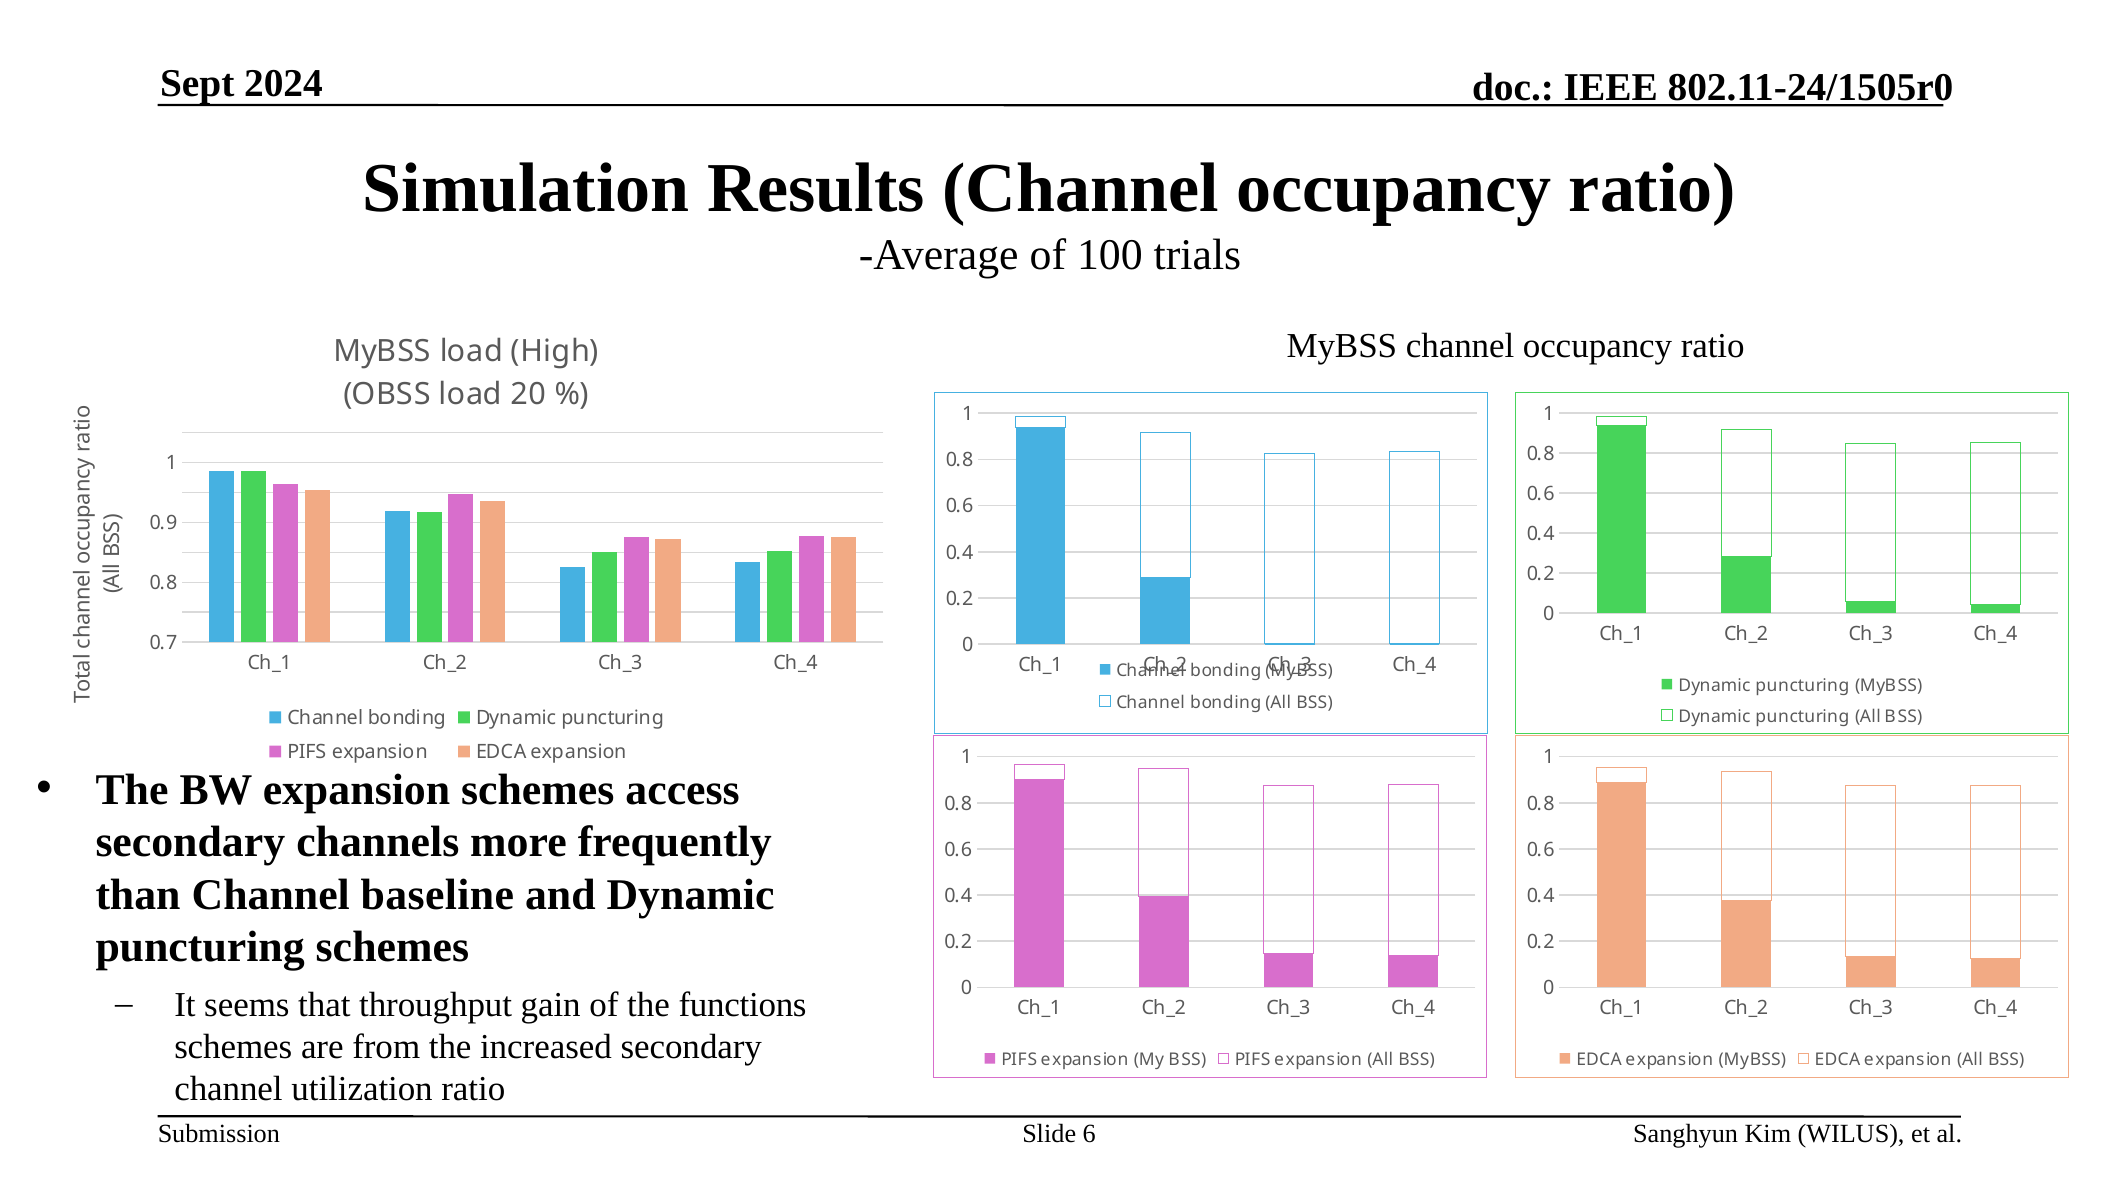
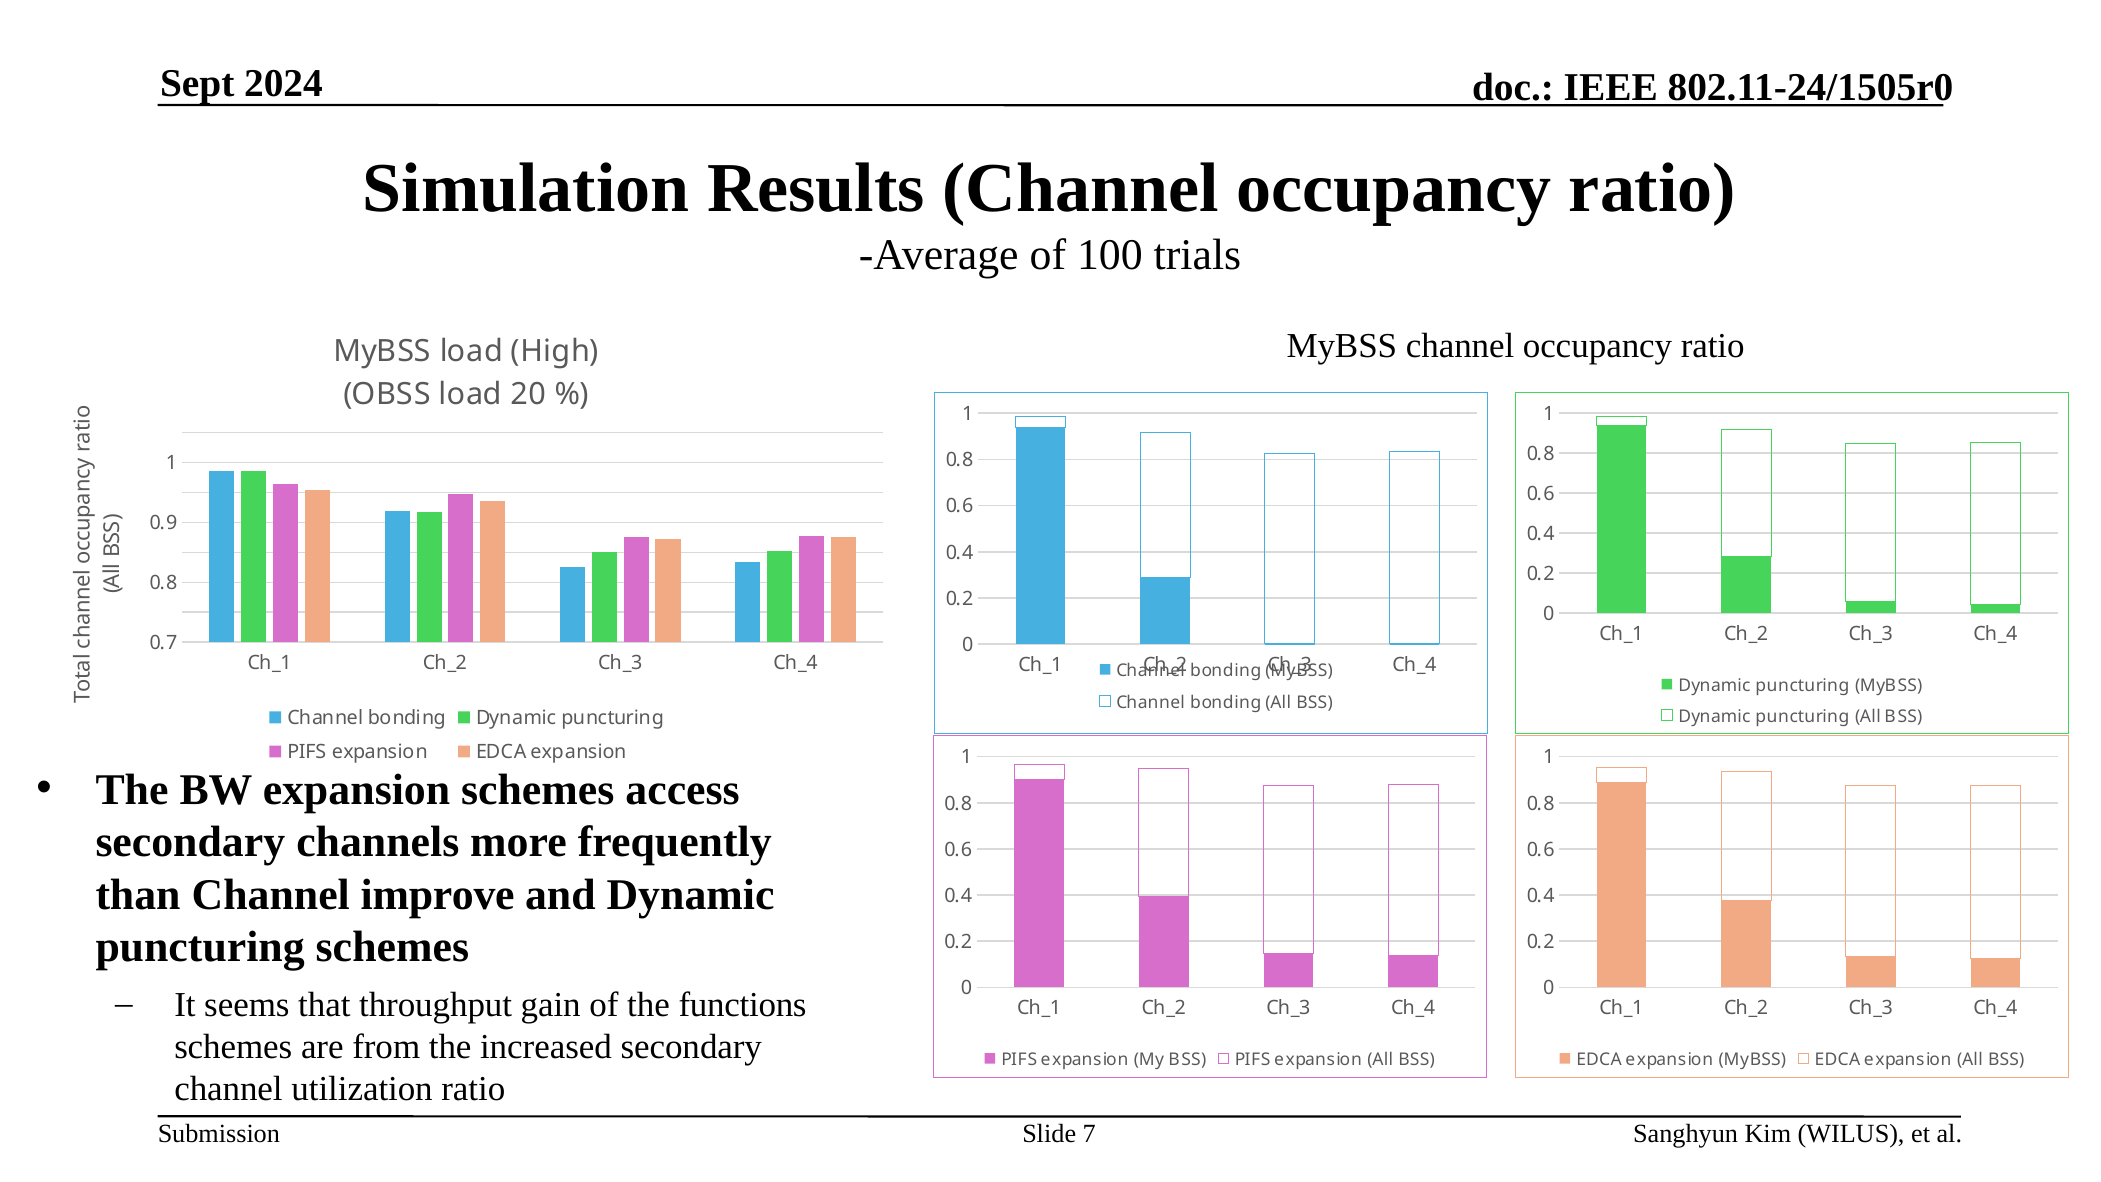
baseline: baseline -> improve (438, 895)
6: 6 -> 7 (1089, 1133)
